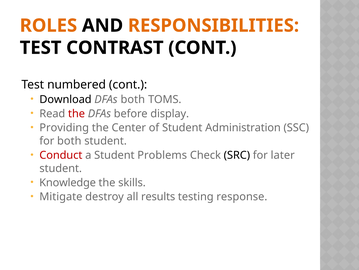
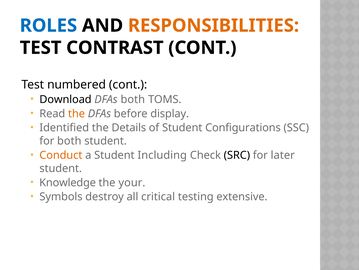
ROLES colour: orange -> blue (48, 26)
the colour: red -> orange (77, 113)
Providing: Providing -> Identified (64, 128)
Center: Center -> Details (129, 128)
Administration: Administration -> Configurations (243, 128)
Conduct colour: red -> orange (61, 155)
Problems: Problems -> Including (162, 155)
skills: skills -> your (132, 182)
Mitigate: Mitigate -> Symbols (61, 196)
results: results -> critical (158, 196)
response: response -> extensive (242, 196)
